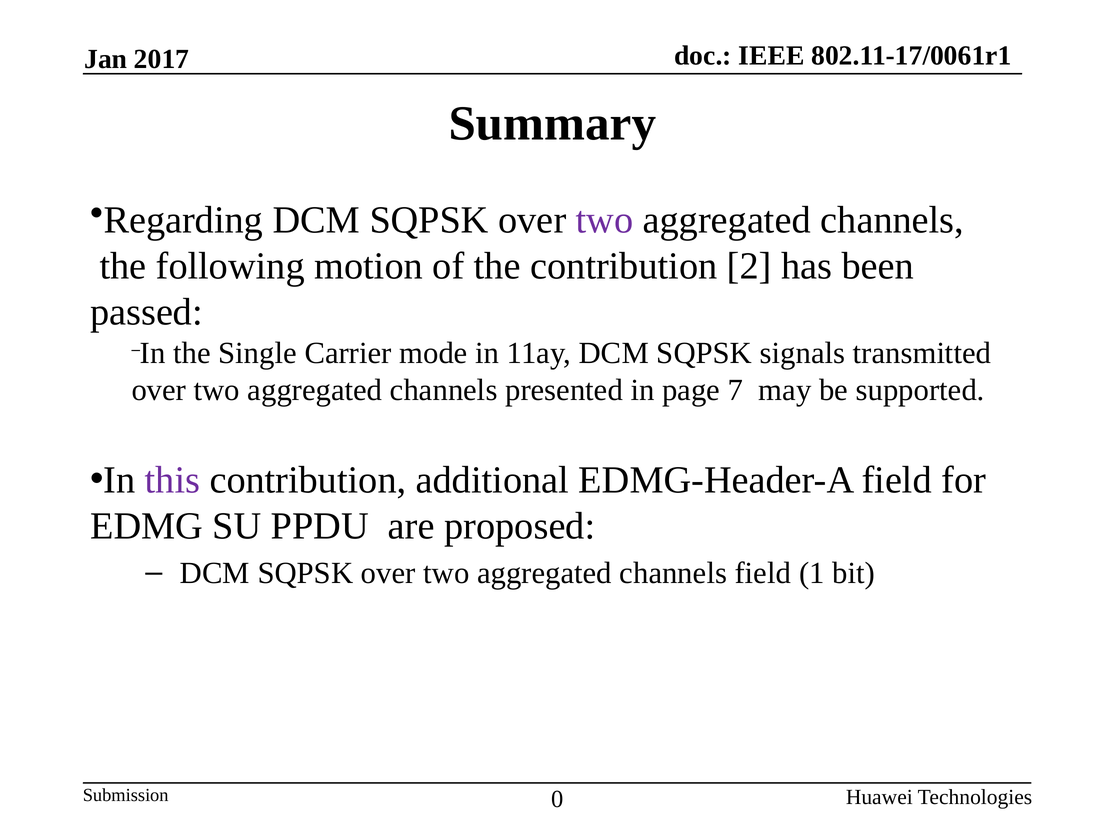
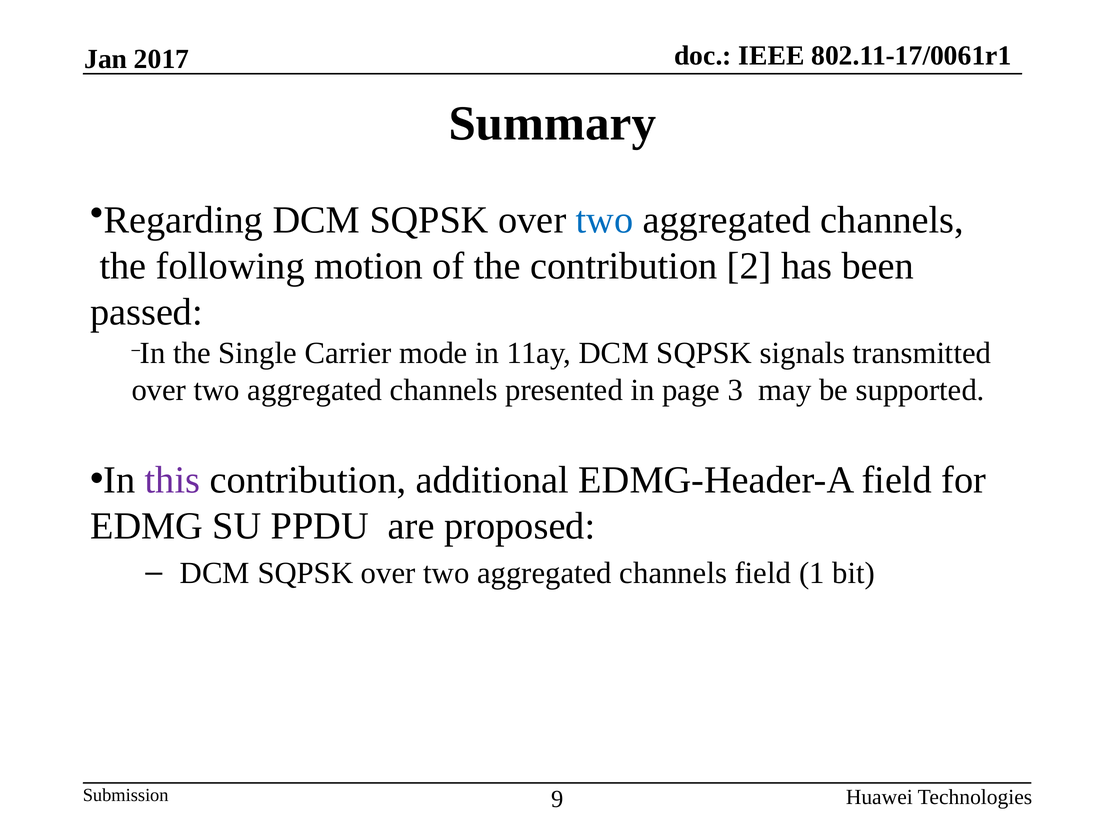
two colour: purple -> blue (605, 220)
7: 7 -> 3 (735, 390)
0: 0 -> 9 (557, 799)
